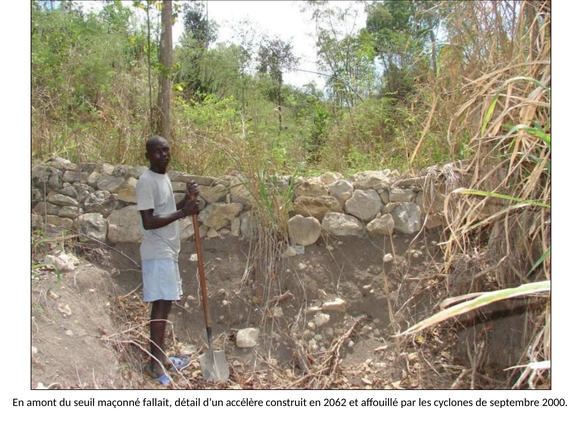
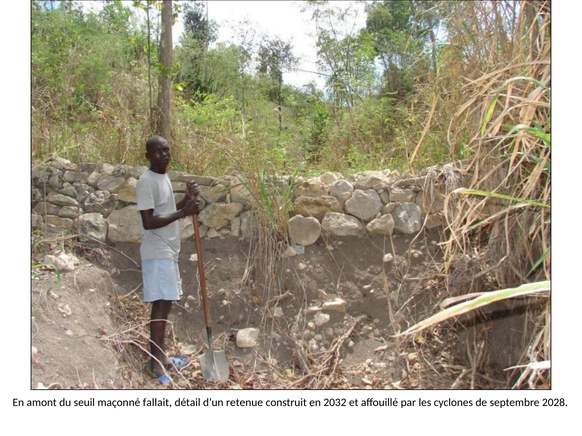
accélère: accélère -> retenue (245, 403)
2062: 2062 -> 2032 (335, 403)
2000: 2000 -> 2028 (555, 403)
